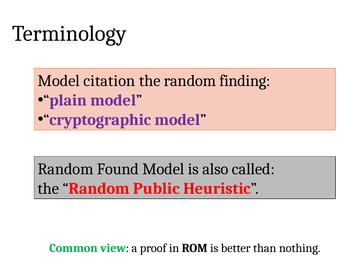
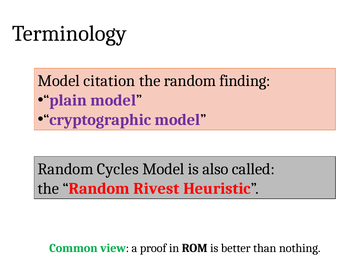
Found: Found -> Cycles (118, 169)
Public: Public -> Rivest (156, 188)
